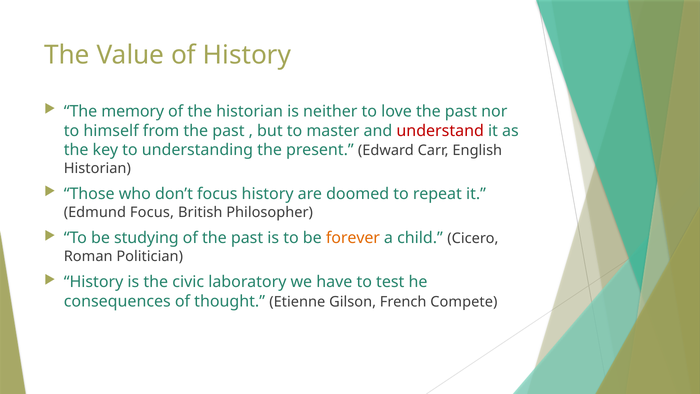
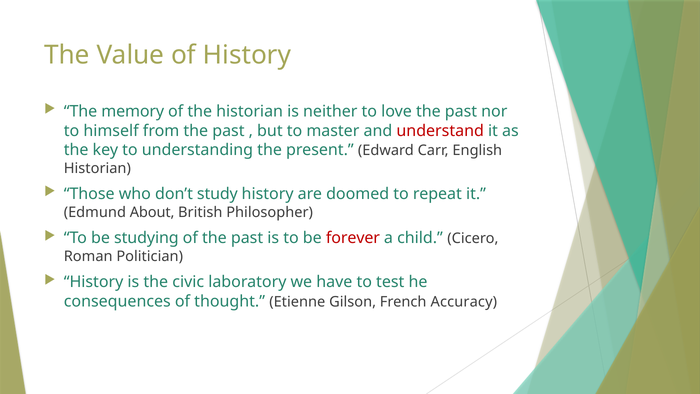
don’t focus: focus -> study (217, 194)
Edmund Focus: Focus -> About (152, 212)
forever colour: orange -> red (353, 238)
Compete: Compete -> Accuracy (464, 302)
